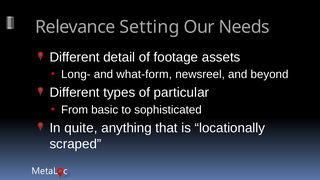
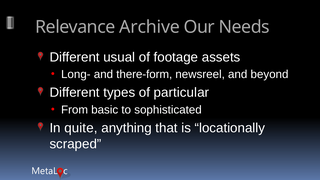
Setting: Setting -> Archive (150, 27)
detail: detail -> usual (119, 57)
what-form: what-form -> there-form (144, 74)
